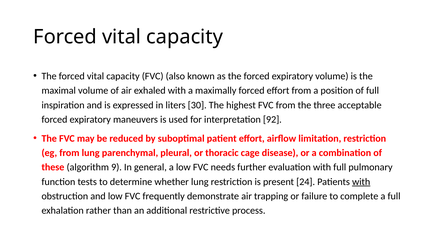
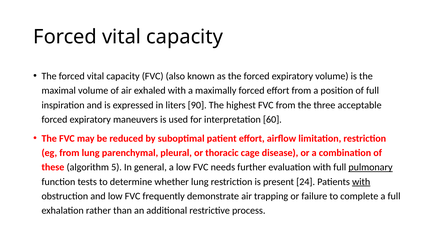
30: 30 -> 90 (197, 105)
92: 92 -> 60 (272, 119)
9: 9 -> 5 (117, 167)
pulmonary underline: none -> present (370, 167)
